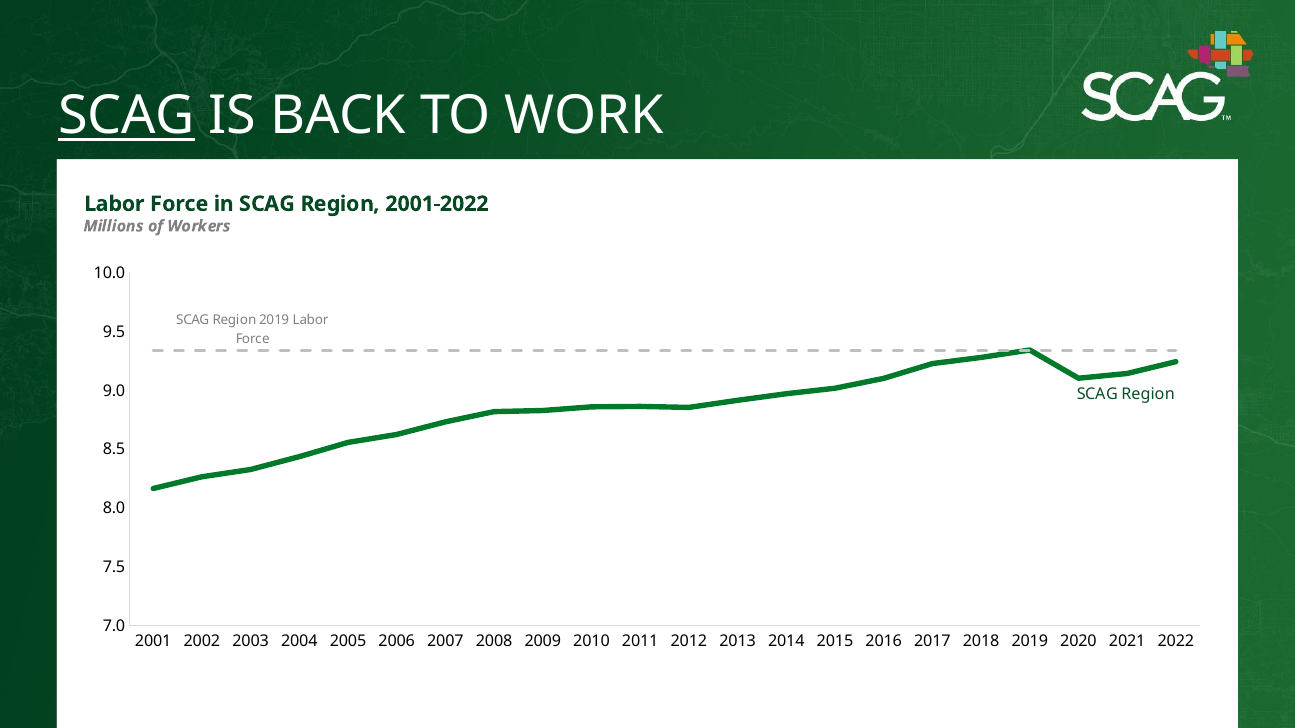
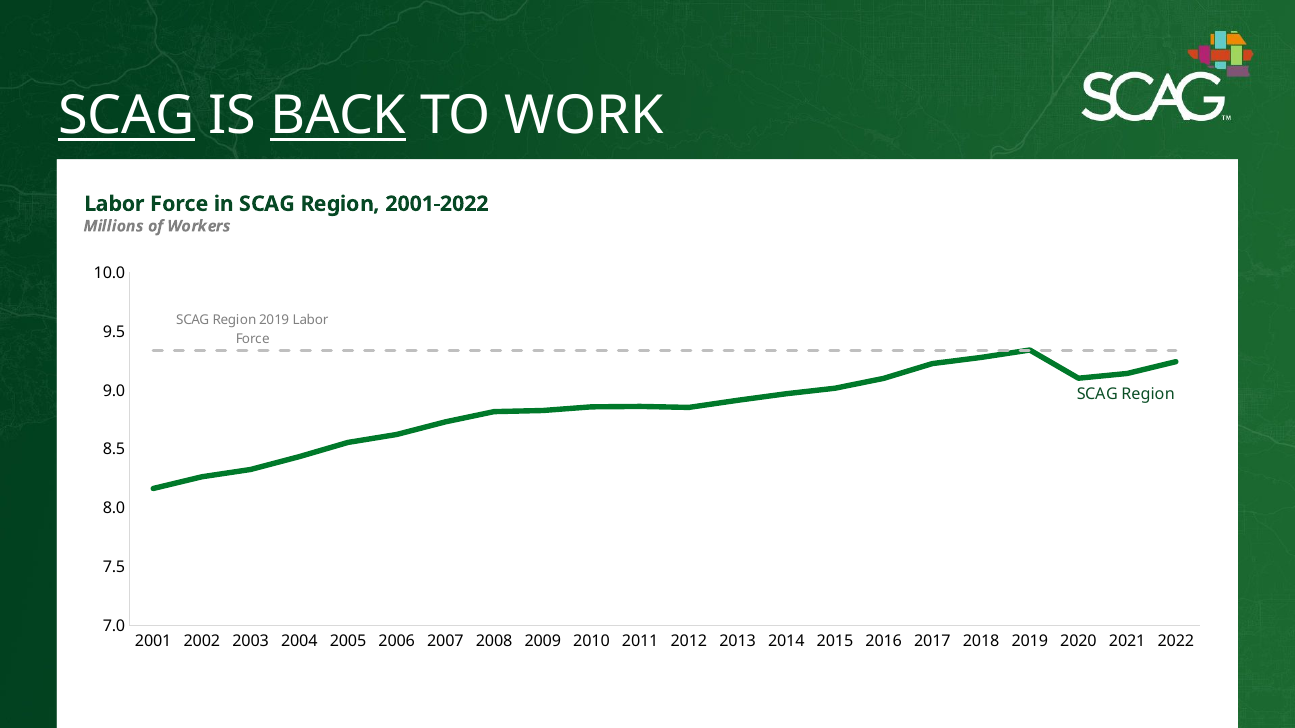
BACK underline: none -> present (338, 116)
